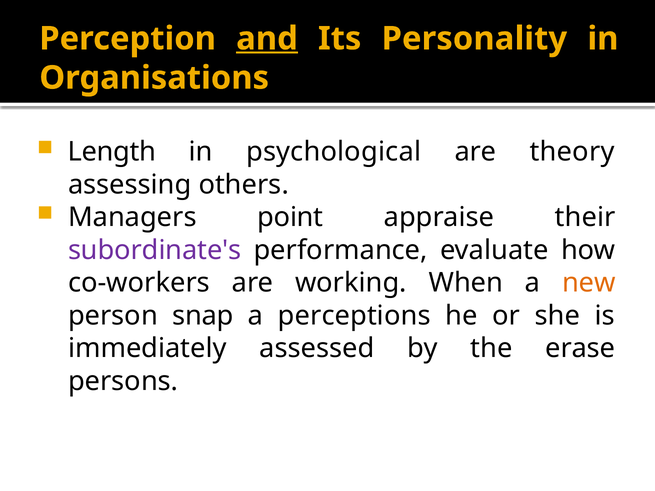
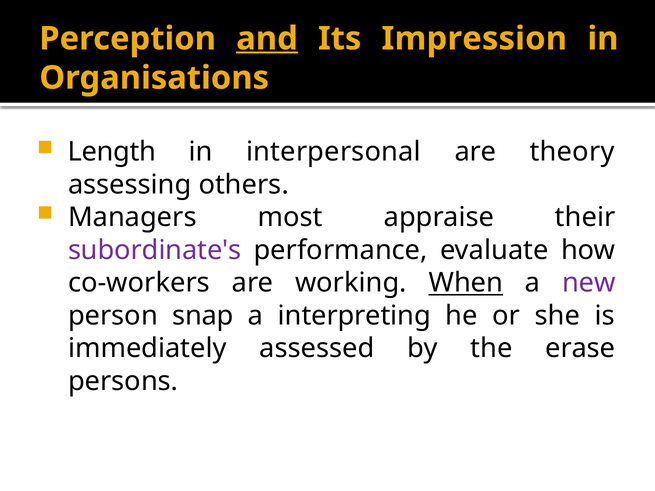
Personality: Personality -> Impression (474, 39)
psychological: psychological -> interpersonal (334, 152)
point: point -> most (290, 217)
When underline: none -> present (466, 283)
new colour: orange -> purple (589, 283)
perceptions: perceptions -> interpreting (354, 316)
